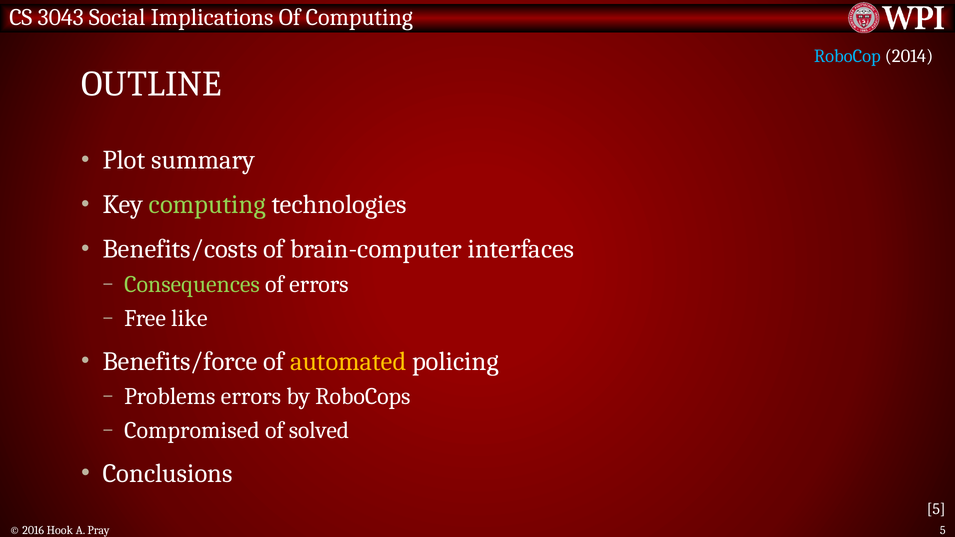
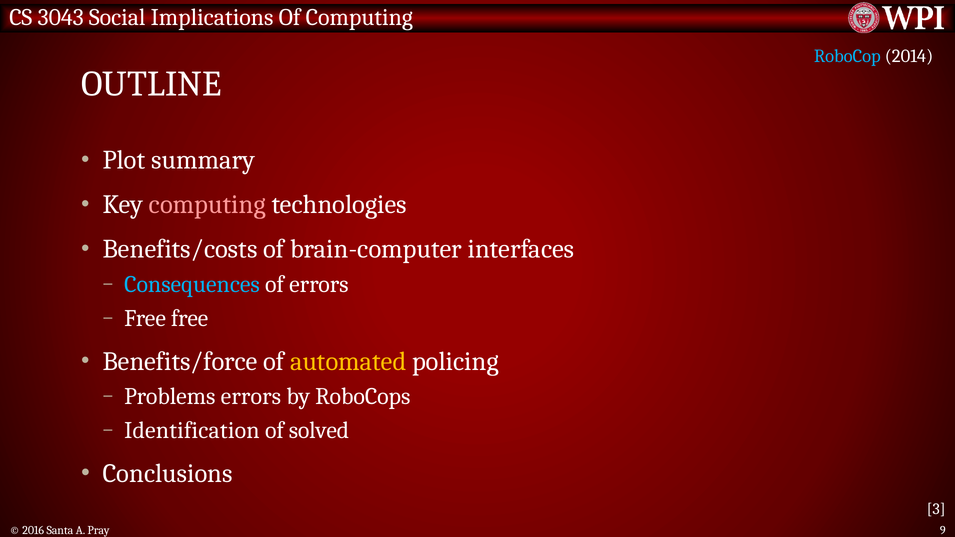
computing colour: light green -> pink (207, 205)
Consequences colour: light green -> light blue (192, 285)
Free like: like -> free (190, 318)
Compromised: Compromised -> Identification (192, 430)
5: 5 -> 3 (936, 509)
Hook: Hook -> Santa (60, 530)
Pray 5: 5 -> 9 (943, 530)
